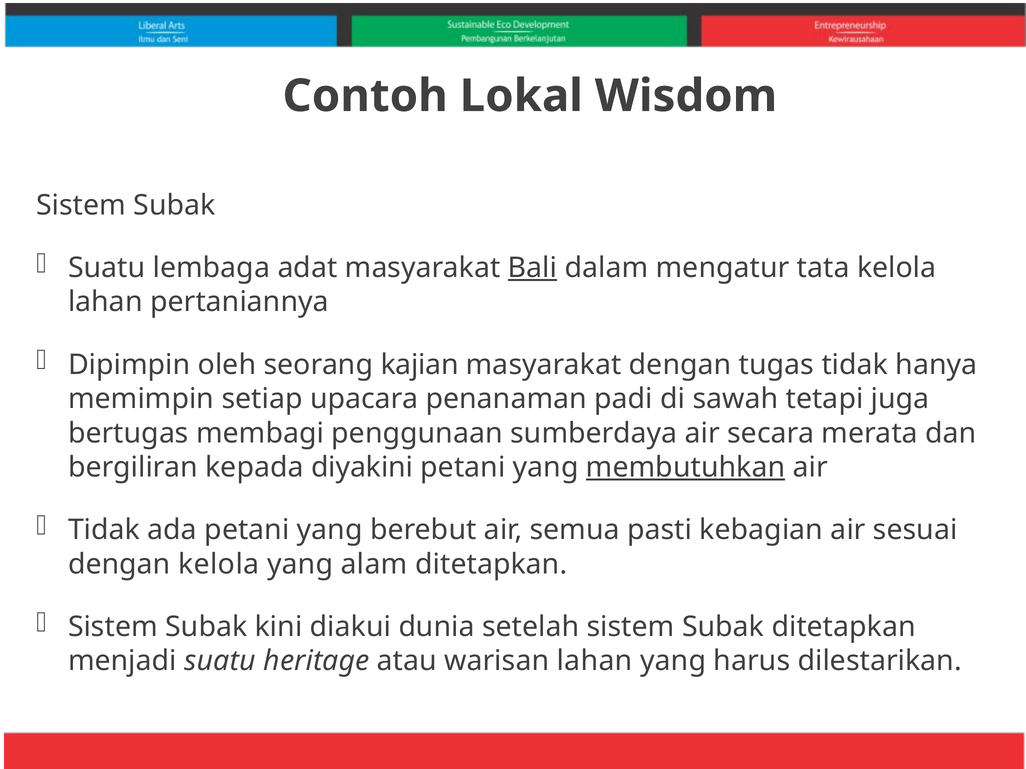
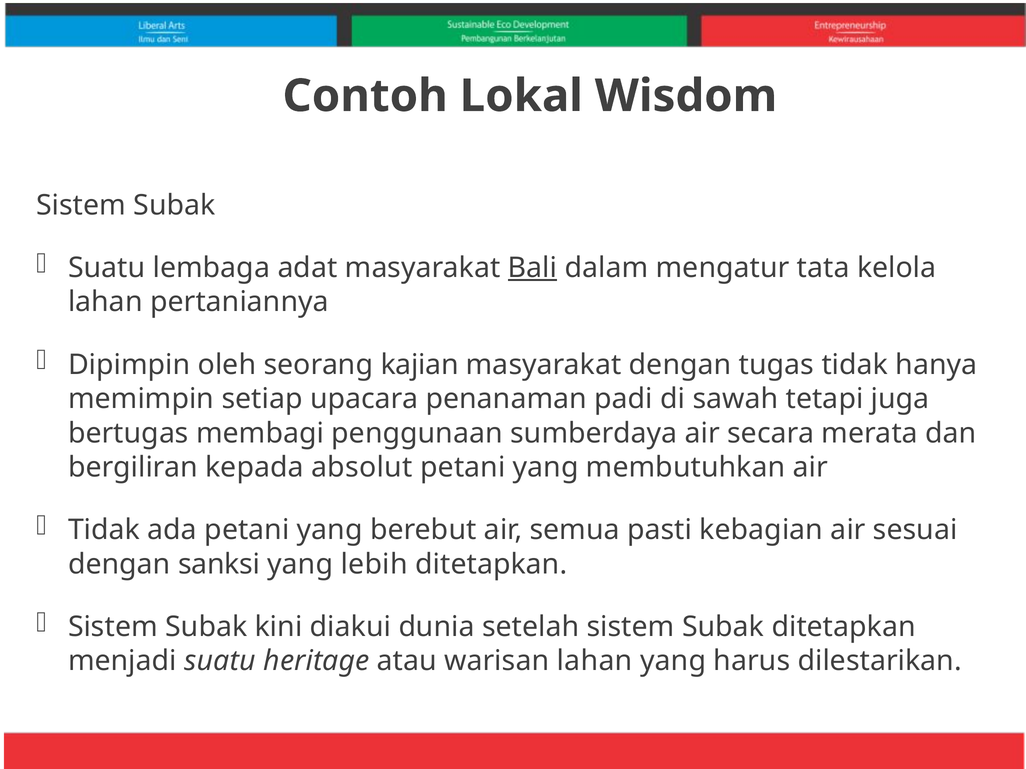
diyakini: diyakini -> absolut (362, 468)
membutuhkan underline: present -> none (686, 468)
dengan kelola: kelola -> sanksi (219, 565)
alam: alam -> lebih (374, 565)
